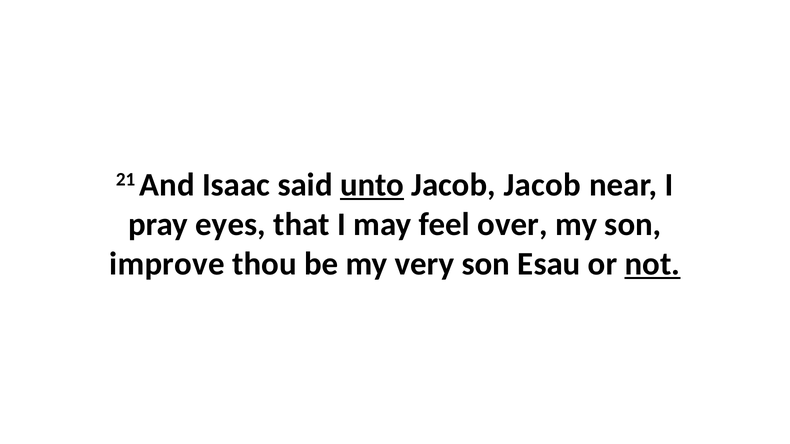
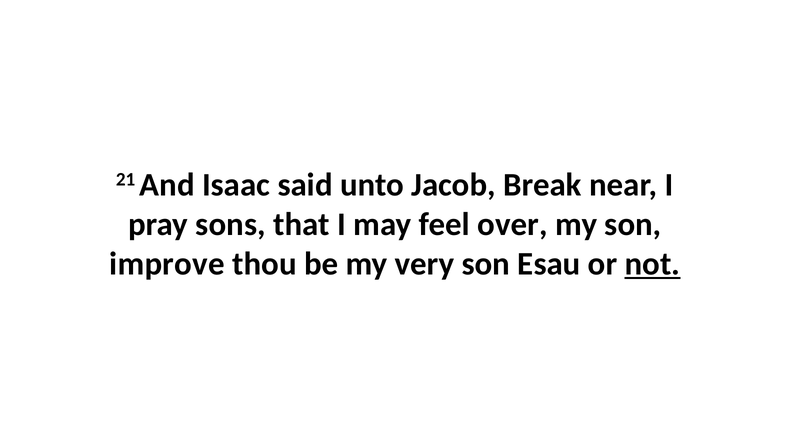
unto underline: present -> none (372, 185)
Jacob Jacob: Jacob -> Break (542, 185)
eyes: eyes -> sons (231, 224)
